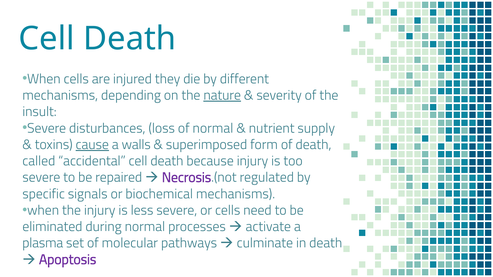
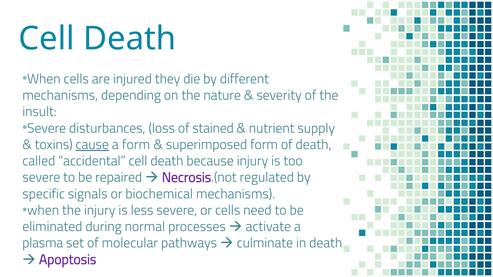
nature underline: present -> none (222, 95)
of normal: normal -> stained (213, 128)
a walls: walls -> form (136, 145)
